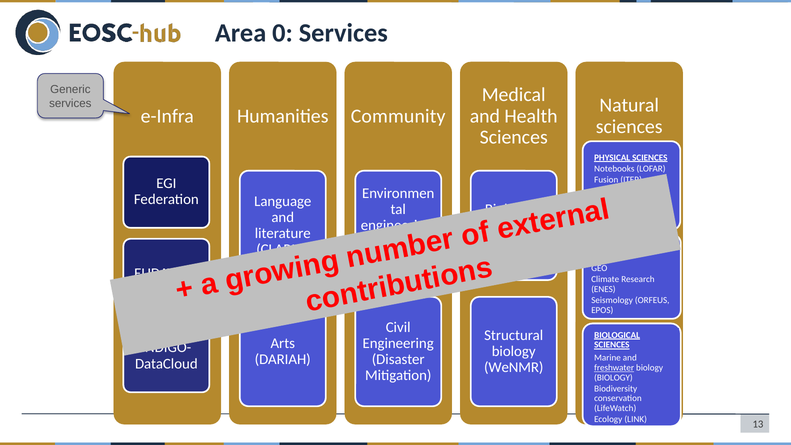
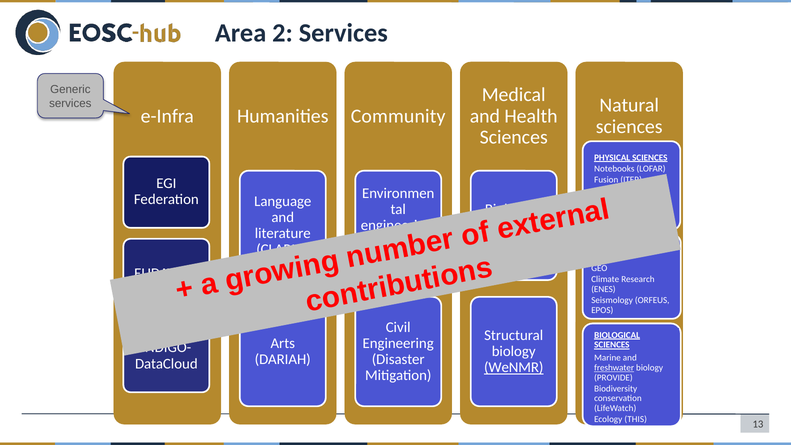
0: 0 -> 2 (283, 33)
WeNMR underline: none -> present (514, 367)
BIOLOGY: BIOLOGY -> PROVIDE (613, 377)
LINK: LINK -> THIS (636, 419)
